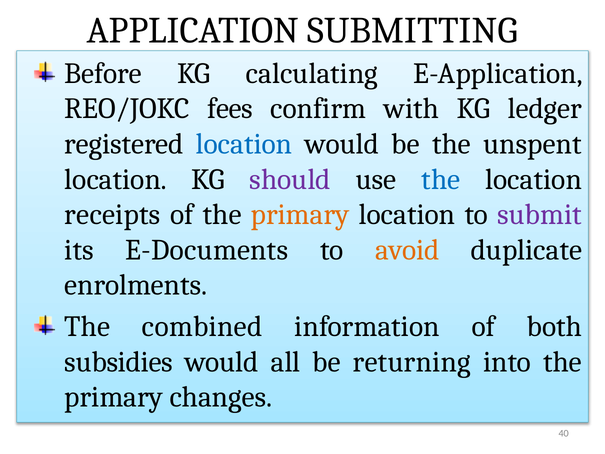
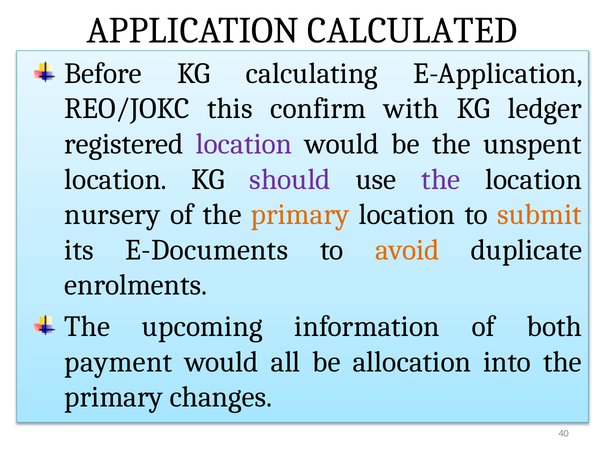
SUBMITTING: SUBMITTING -> CALCULATED (412, 31)
fees: fees -> this (230, 109)
location colour: blue -> purple (244, 144)
the colour: blue -> purple (441, 179)
receipts: receipts -> nursery (112, 215)
submit colour: purple -> orange (540, 215)
combined: combined -> upcoming (202, 326)
subsidies: subsidies -> payment (118, 362)
returning: returning -> allocation (412, 362)
